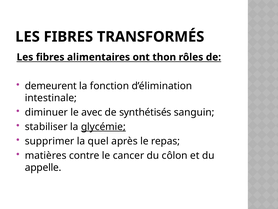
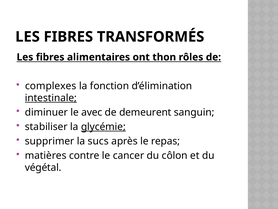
demeurent: demeurent -> complexes (51, 86)
intestinale underline: none -> present (51, 98)
synthétisés: synthétisés -> demeurent (145, 112)
quel: quel -> sucs (98, 141)
appelle: appelle -> végétal (43, 167)
